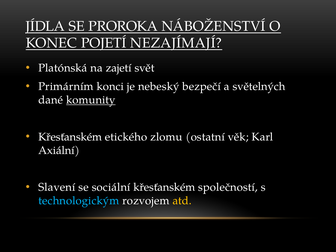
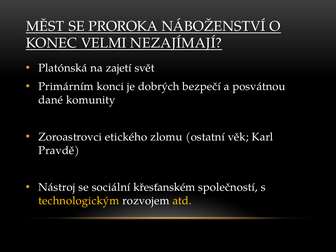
JÍDLA: JÍDLA -> MĚST (45, 26)
POJETÍ: POJETÍ -> VELMI (104, 43)
nebeský: nebeský -> dobrých (159, 86)
světelných: světelných -> posvátnou (259, 86)
komunity underline: present -> none (91, 100)
Křesťanském: Křesťanském -> Zoroastrovci (70, 137)
Axiální: Axiální -> Pravdě (59, 150)
Slavení: Slavení -> Nástroj (57, 187)
technologickým colour: light blue -> yellow (79, 201)
